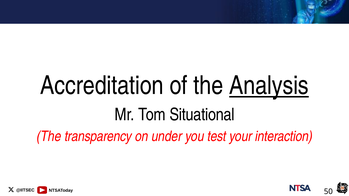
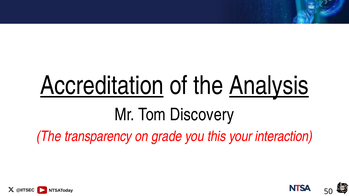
Accreditation underline: none -> present (102, 86)
Situational: Situational -> Discovery (202, 115)
under: under -> grade (167, 137)
test: test -> this (217, 137)
